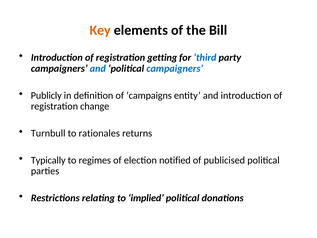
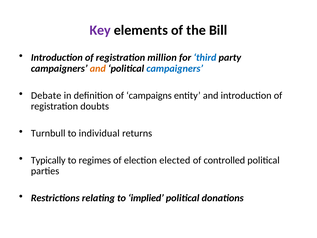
Key colour: orange -> purple (100, 30)
getting: getting -> million (162, 58)
and colour: blue -> orange (98, 68)
Publicly: Publicly -> Debate (46, 95)
change: change -> doubts (95, 106)
rationales: rationales -> individual (99, 133)
notified: notified -> elected (175, 160)
publicised: publicised -> controlled (224, 160)
